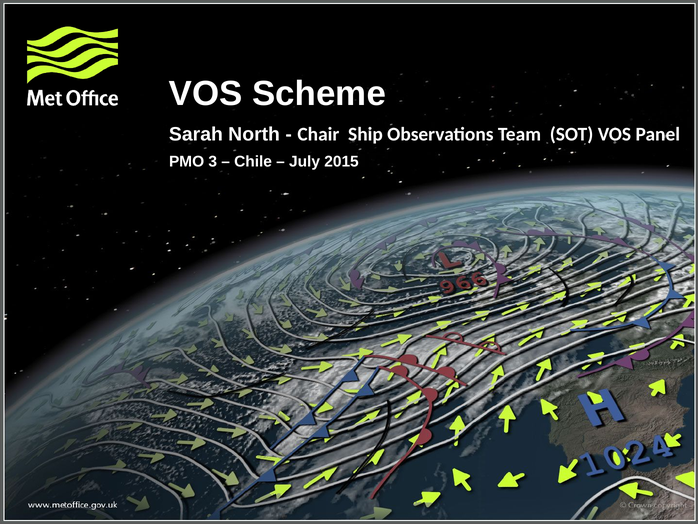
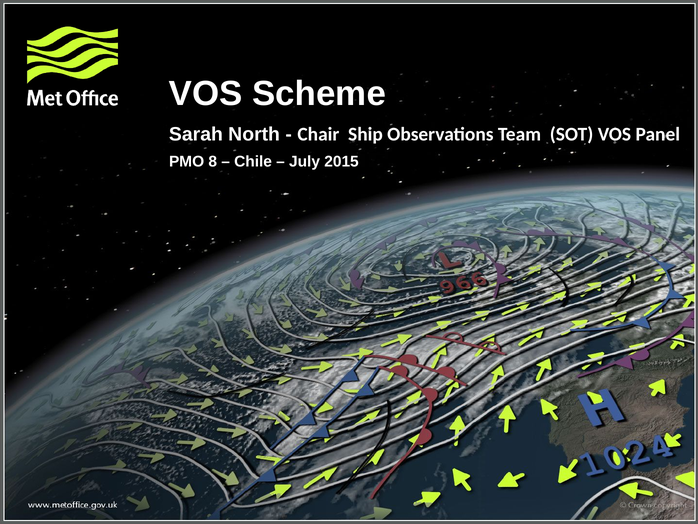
3: 3 -> 8 (213, 162)
